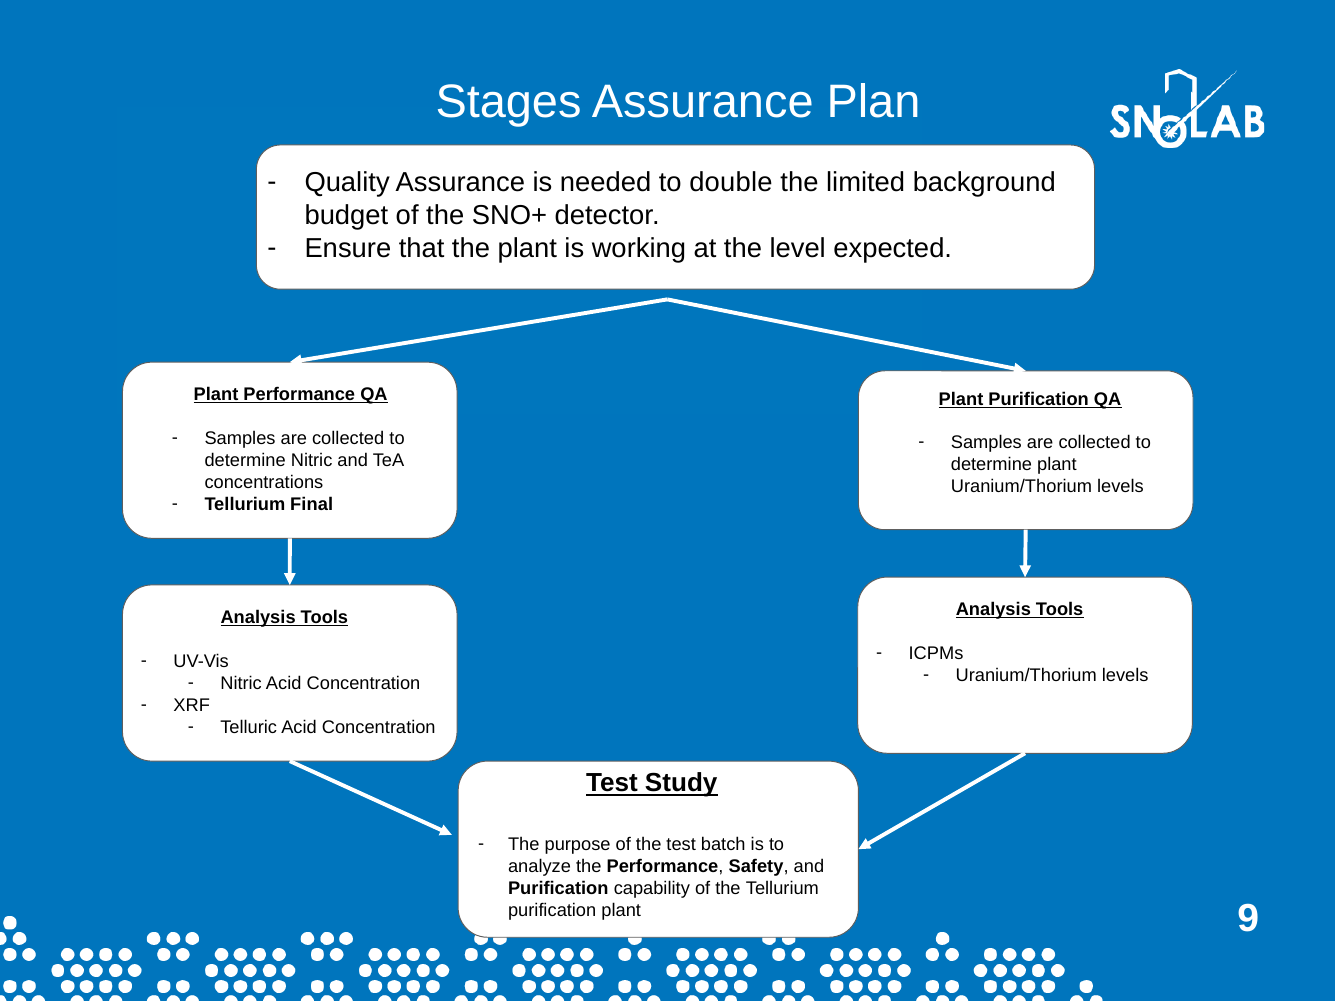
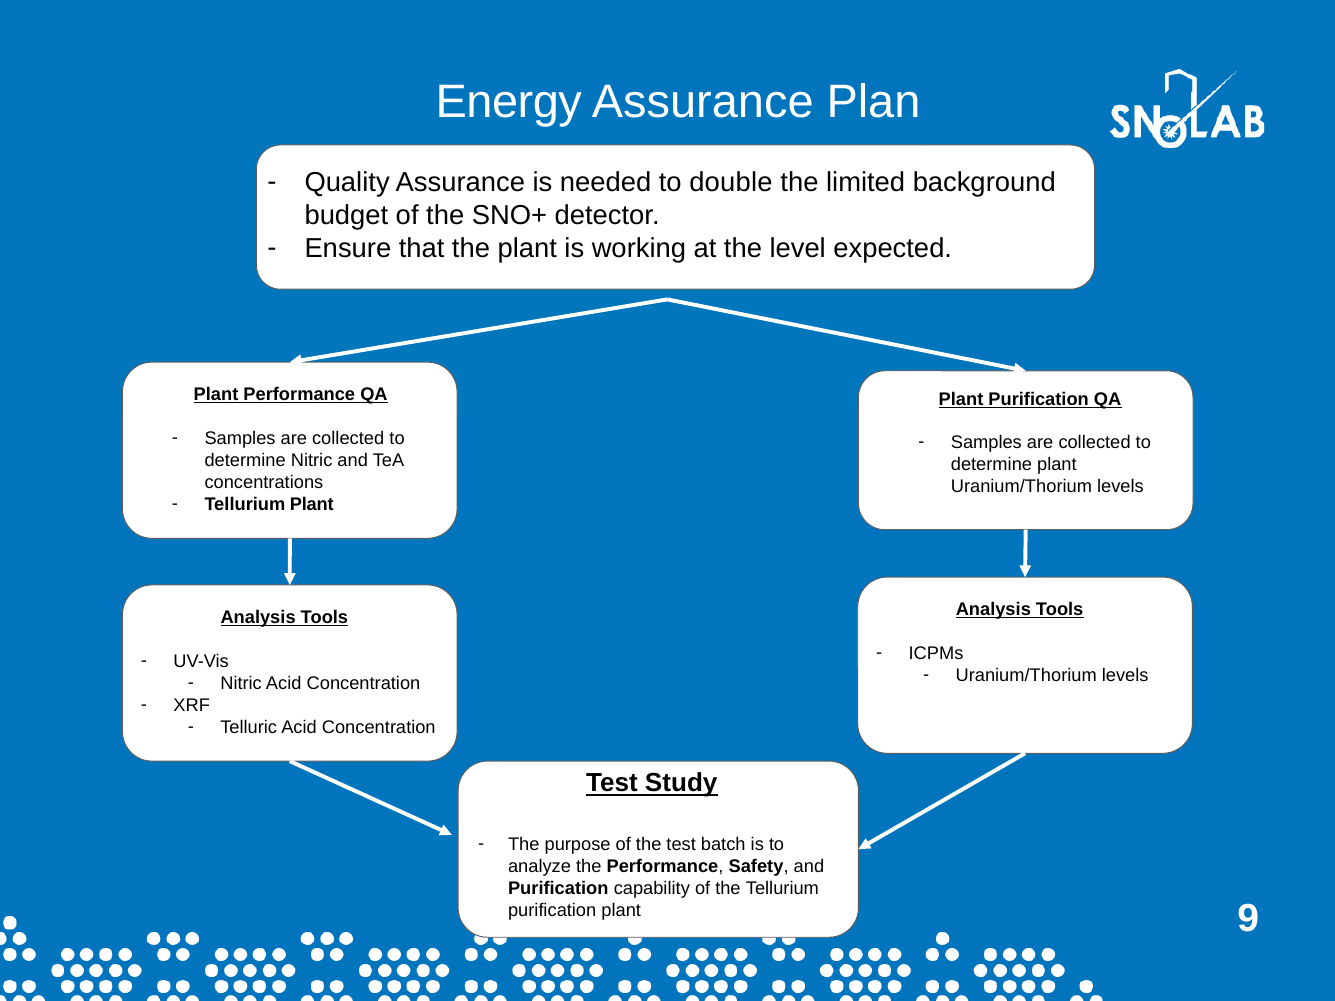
Stages: Stages -> Energy (509, 102)
Tellurium Final: Final -> Plant (312, 504)
